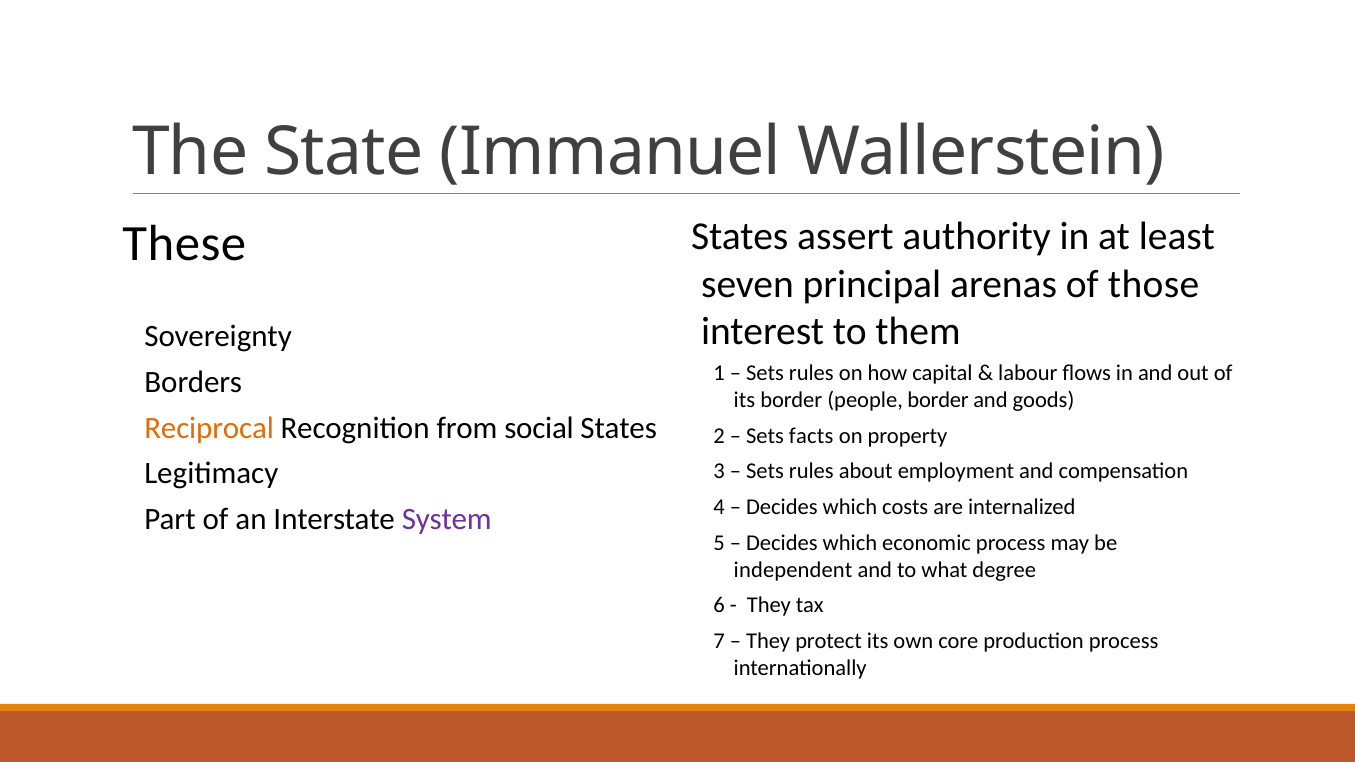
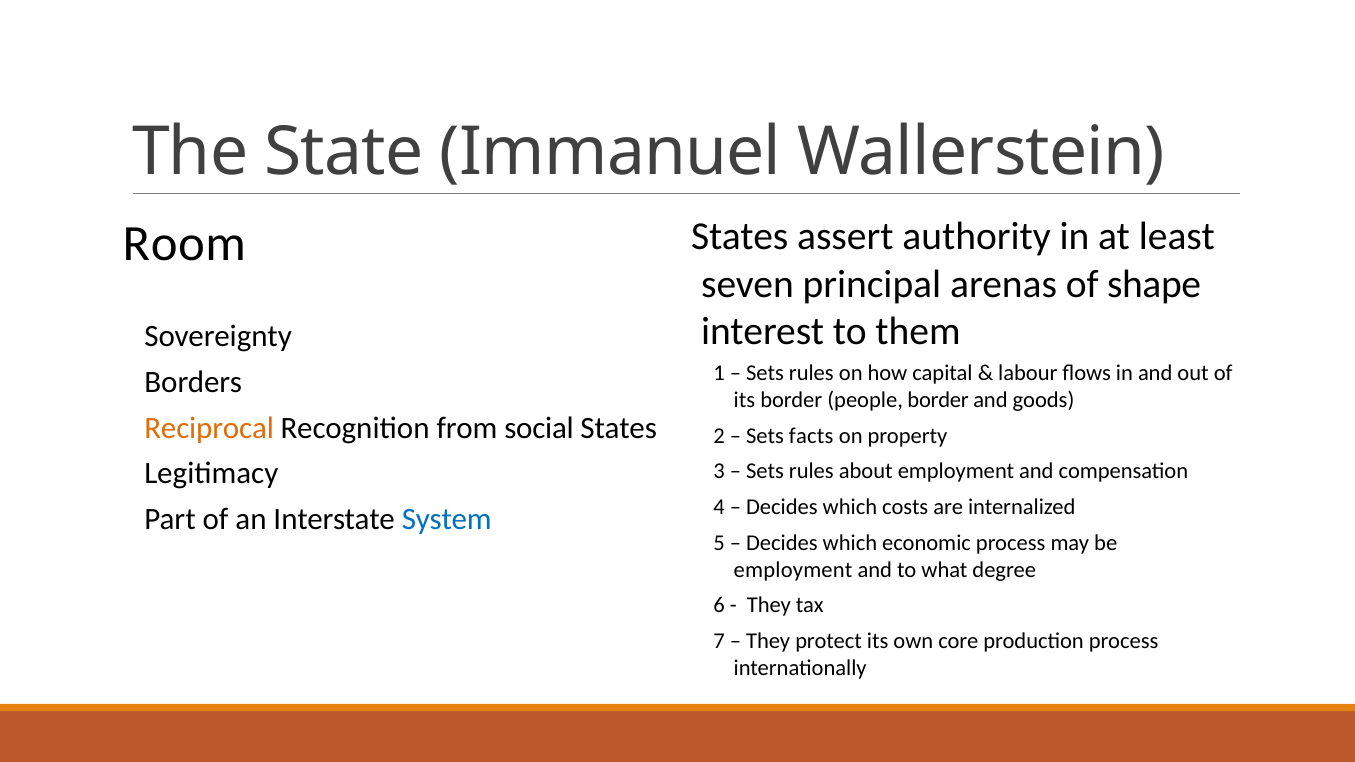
These: These -> Room (184, 244)
those: those -> shape (1154, 284)
System colour: purple -> blue (447, 519)
independent: independent -> employment (793, 570)
